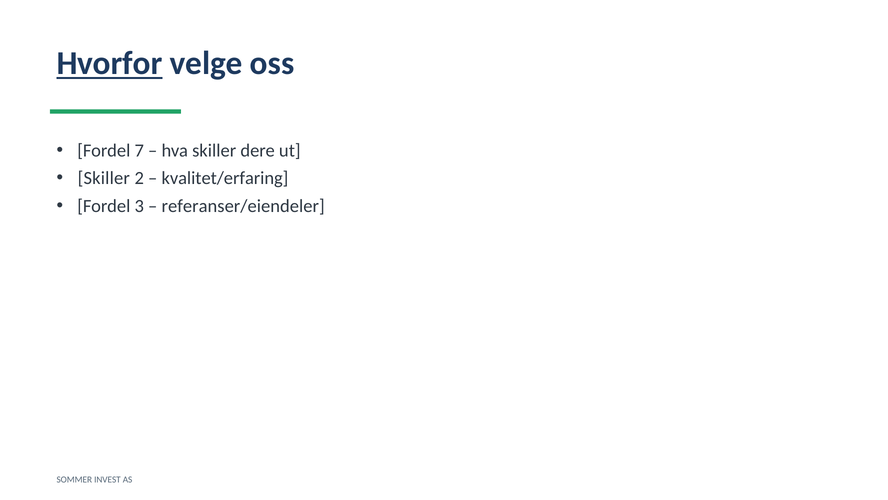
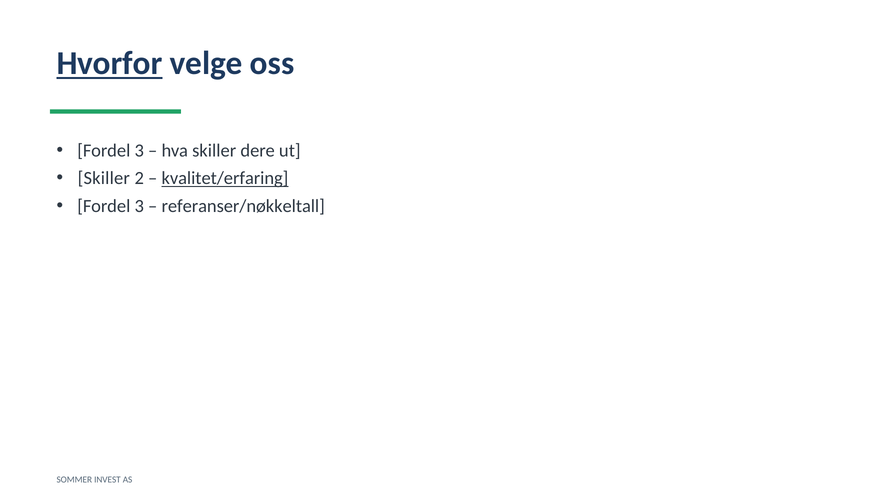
7: 7 -> 3 (139, 150)
kvalitet/erfaring underline: none -> present (225, 178)
referanser/eiendeler: referanser/eiendeler -> referanser/nøkkeltall (243, 206)
